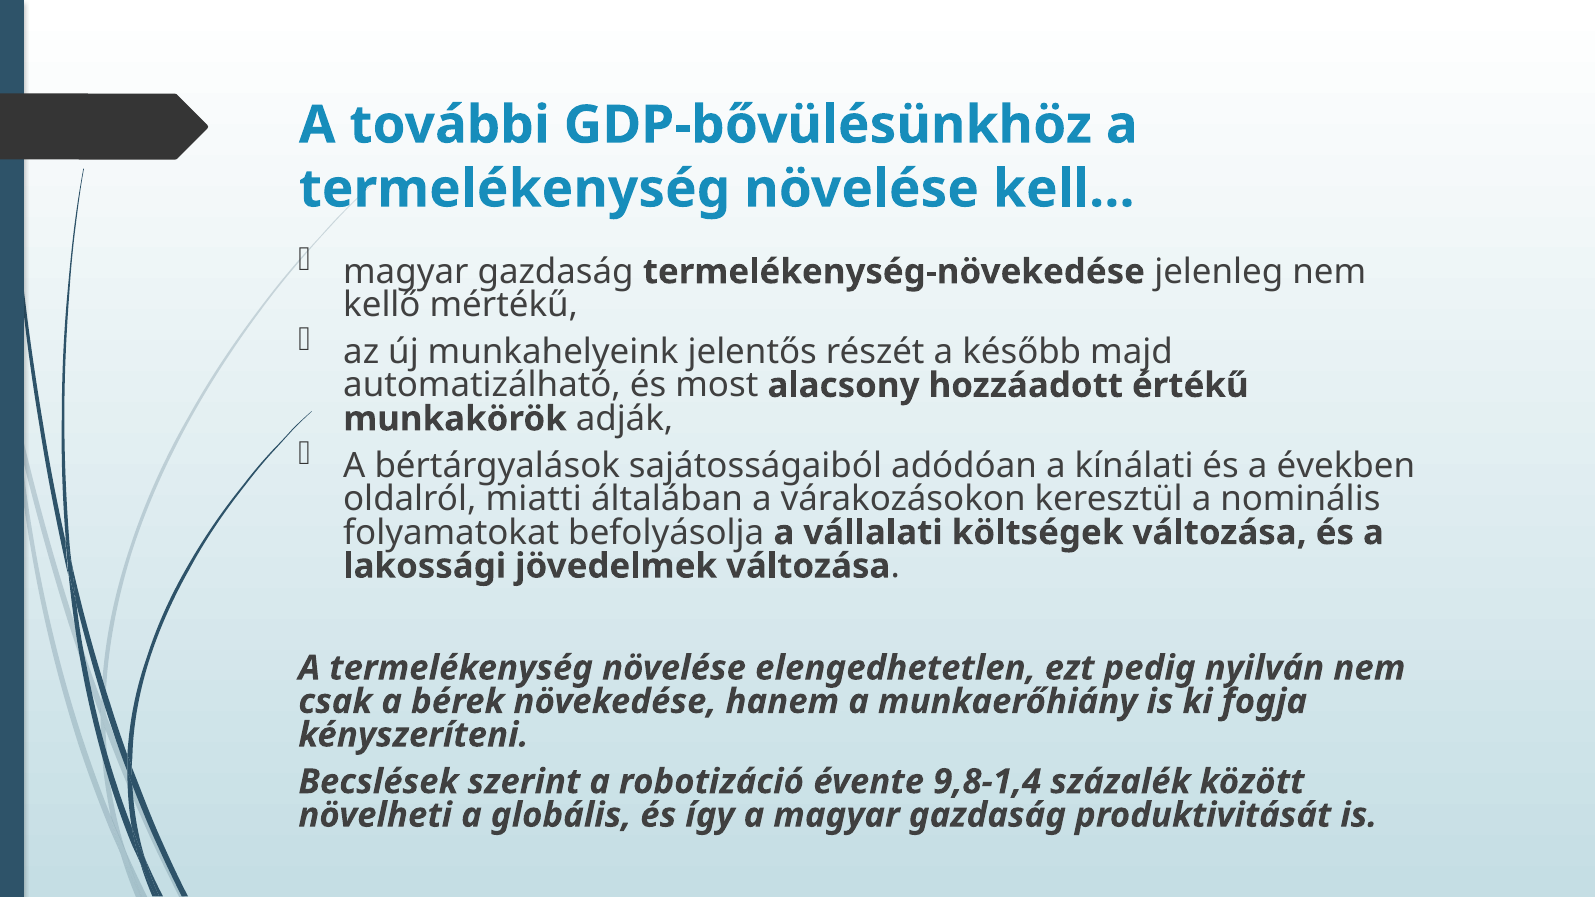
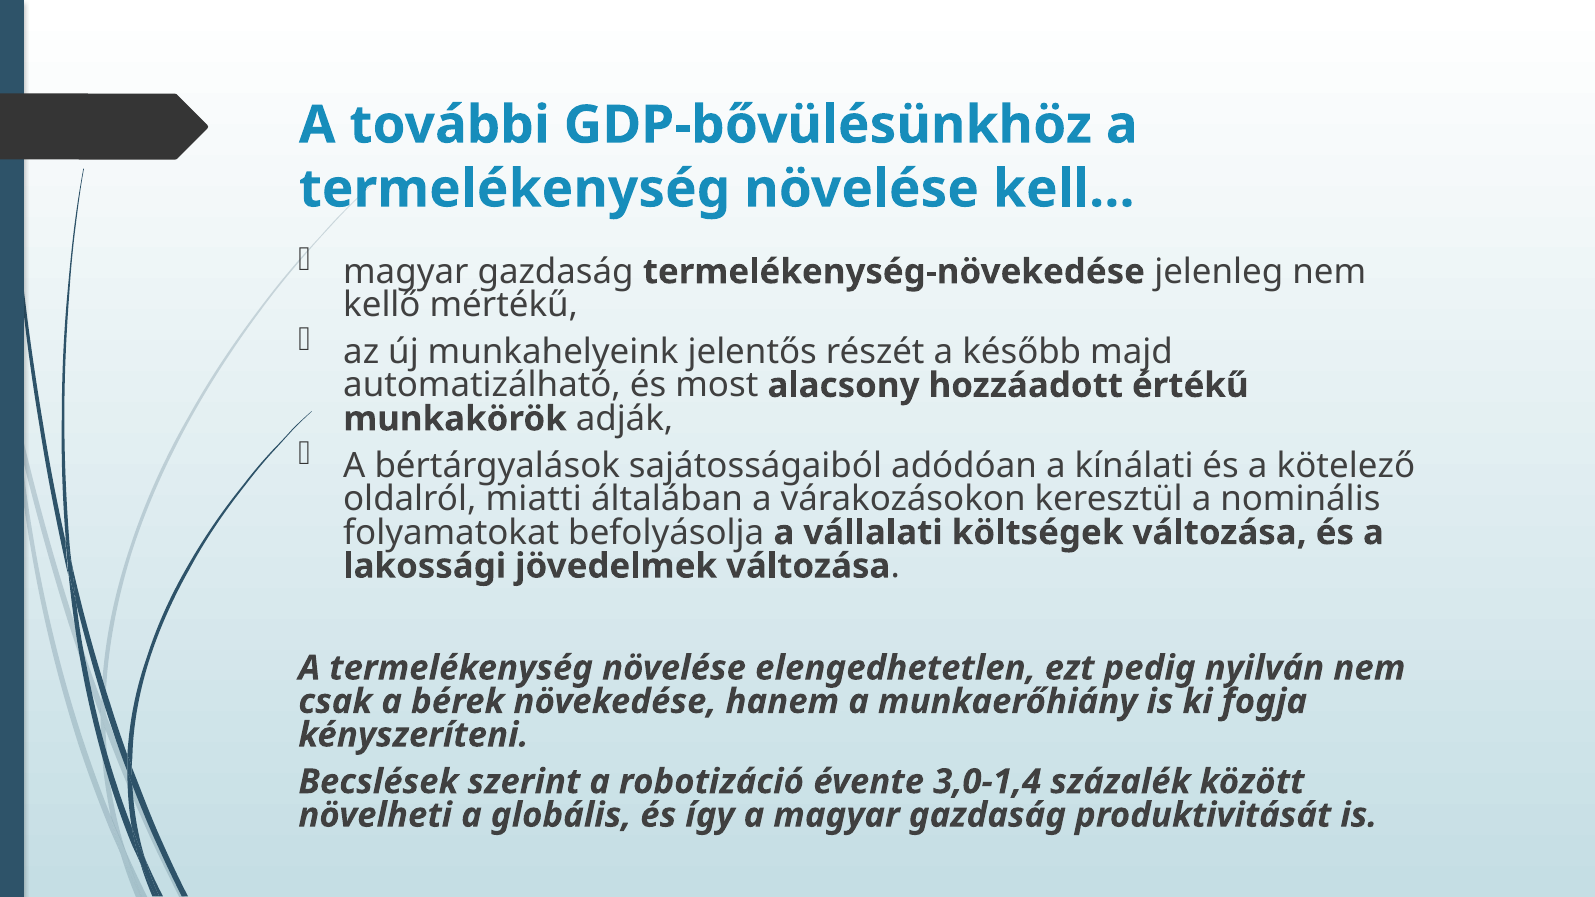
években: években -> kötelező (1346, 466)
9,8-1,4: 9,8-1,4 -> 3,0-1,4 (987, 782)
